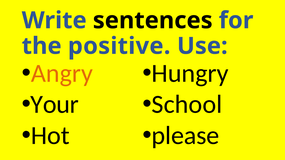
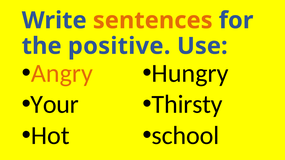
sentences colour: black -> orange (153, 20)
School: School -> Thirsty (187, 105)
please: please -> school (185, 136)
